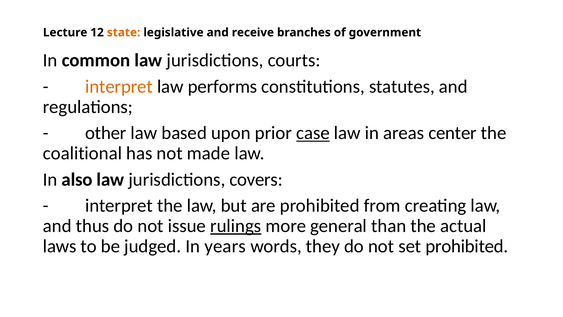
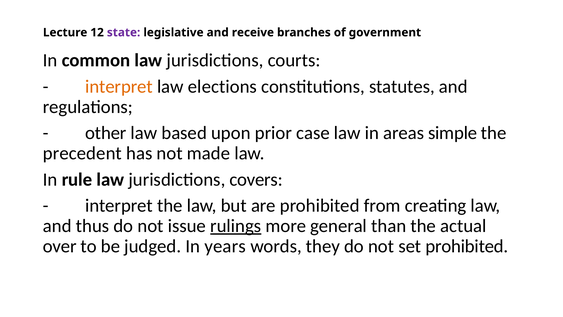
state colour: orange -> purple (124, 32)
performs: performs -> elections (222, 86)
case underline: present -> none (313, 133)
center: center -> simple (453, 133)
coalitional: coalitional -> precedent (82, 153)
also: also -> rule (77, 179)
laws: laws -> over (60, 246)
